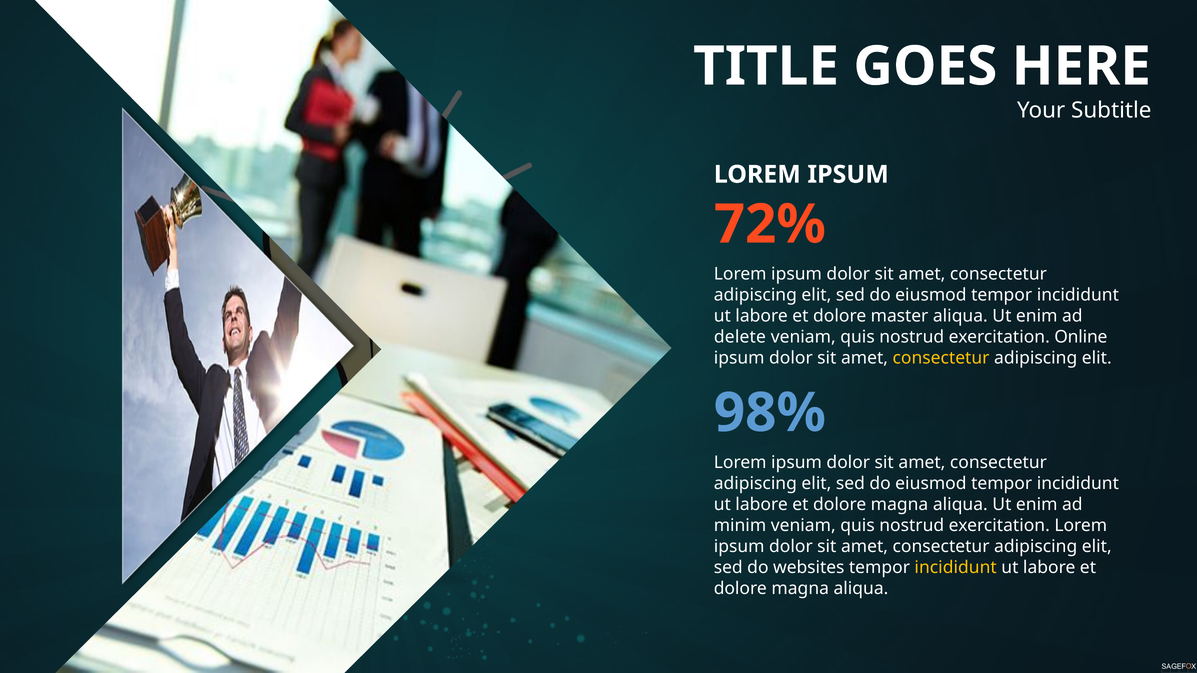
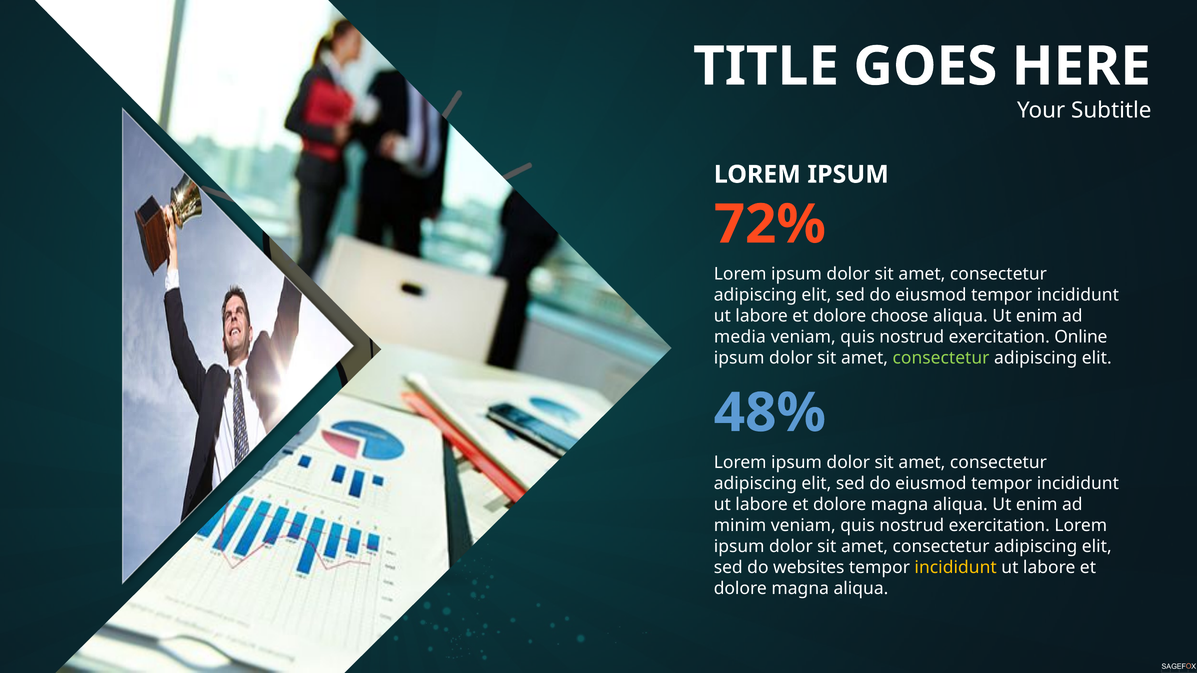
master: master -> choose (900, 316)
delete: delete -> media (740, 337)
consectetur colour: yellow -> light green (941, 358)
98%: 98% -> 48% (770, 413)
